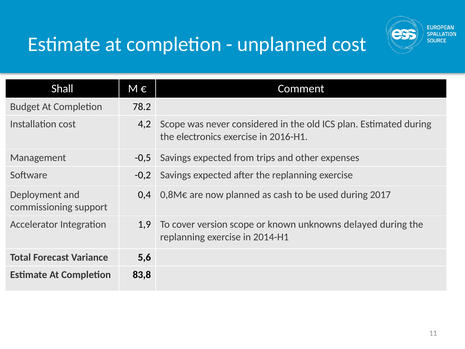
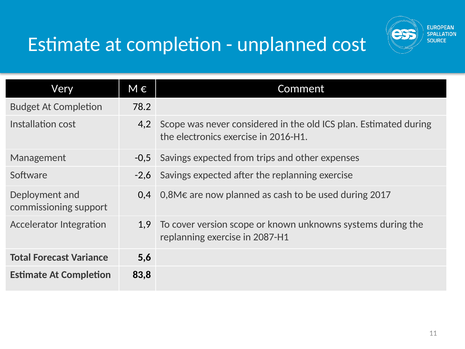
Shall: Shall -> Very (62, 89)
-0,2: -0,2 -> -2,6 (143, 175)
delayed: delayed -> systems (361, 224)
2014-H1: 2014-H1 -> 2087-H1 (271, 237)
